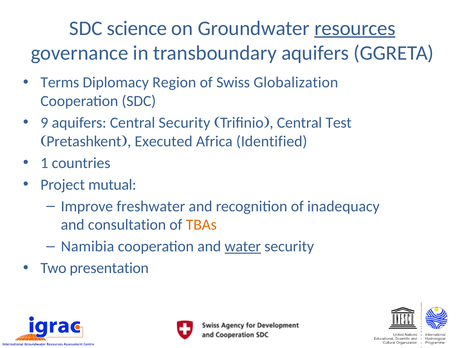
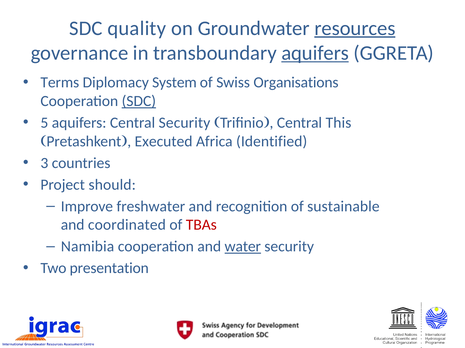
science: science -> quality (137, 28)
aquifers underline: none -> present (315, 53)
Region: Region -> System (174, 83)
Globalization: Globalization -> Organisations (296, 83)
SDC underline: none -> present (139, 101)
9: 9 -> 5 (44, 123)
Test: Test -> This (338, 123)
1: 1 -> 3 (44, 163)
mutual: mutual -> should (112, 185)
inadequacy: inadequacy -> sustainable (343, 207)
consultation: consultation -> coordinated (127, 225)
TBAs colour: orange -> red (201, 225)
